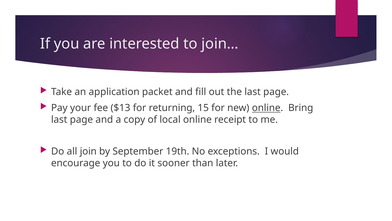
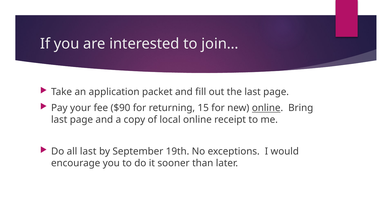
$13: $13 -> $90 (120, 108)
all join: join -> last (88, 151)
